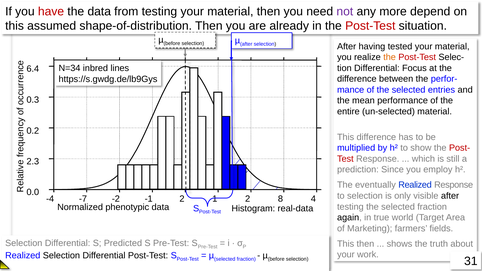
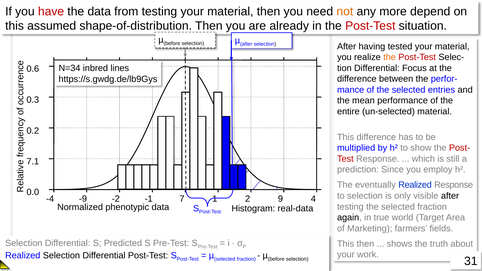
not colour: purple -> orange (345, 12)
6.4: 6.4 -> 0.6 (33, 69)
2.3: 2.3 -> 7.1 (33, 162)
-7: -7 -> -9 (83, 199)
-1 2: 2 -> 7 (182, 199)
8: 8 -> 9 (281, 199)
